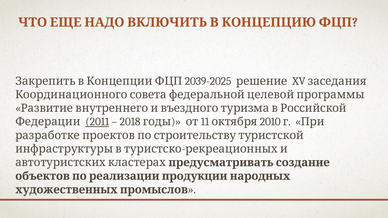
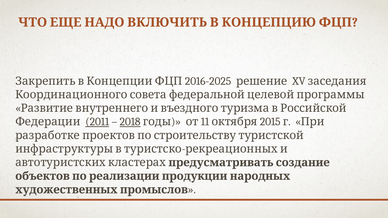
2039-2025: 2039-2025 -> 2016-2025 (208, 81)
2018 underline: none -> present (130, 122)
2010: 2010 -> 2015 (270, 122)
